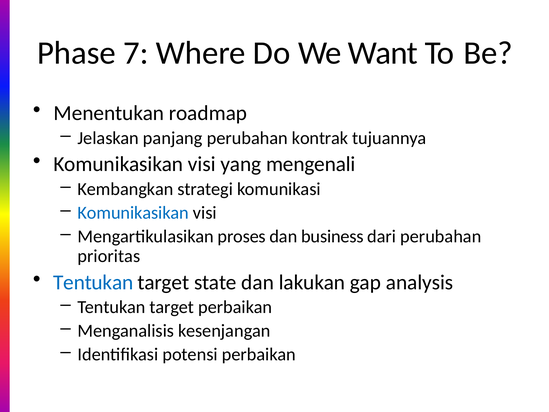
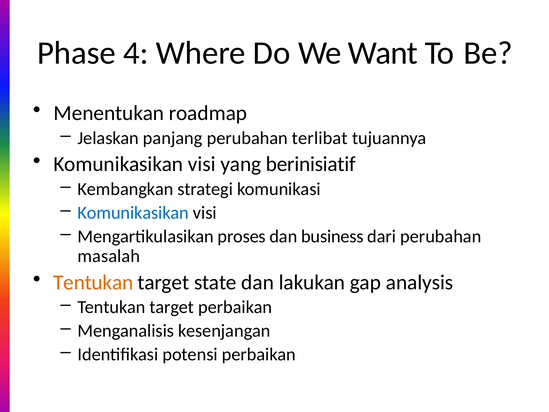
7: 7 -> 4 (136, 53)
kontrak: kontrak -> terlibat (320, 138)
mengenali: mengenali -> berinisiatif (311, 164)
prioritas: prioritas -> masalah (109, 256)
Tentukan colour: blue -> orange (93, 282)
